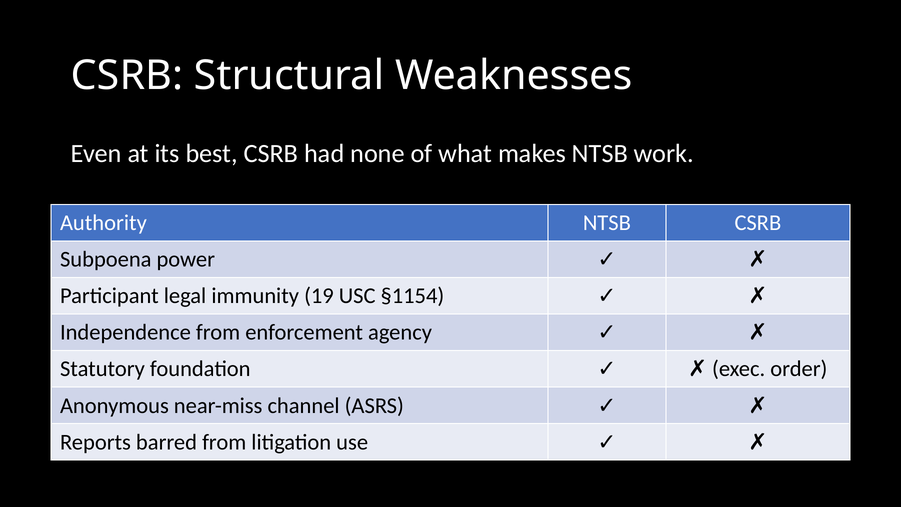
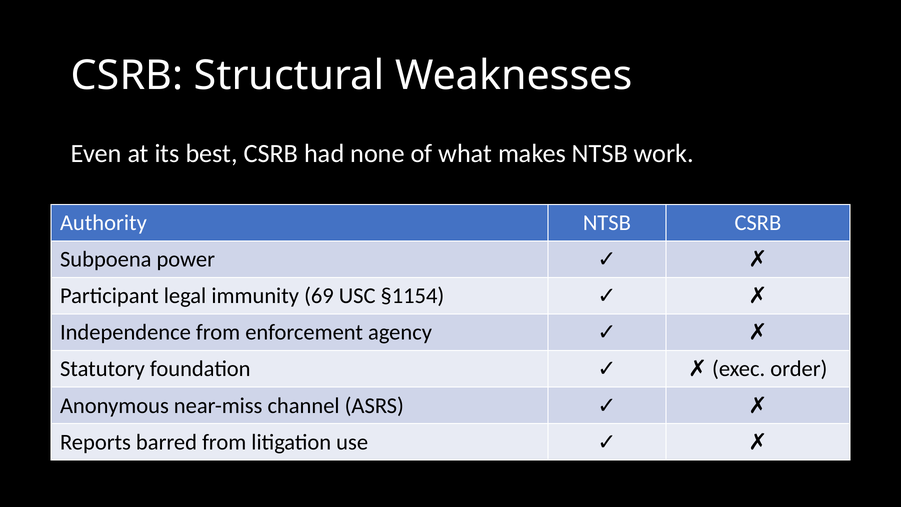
19: 19 -> 69 (319, 296)
